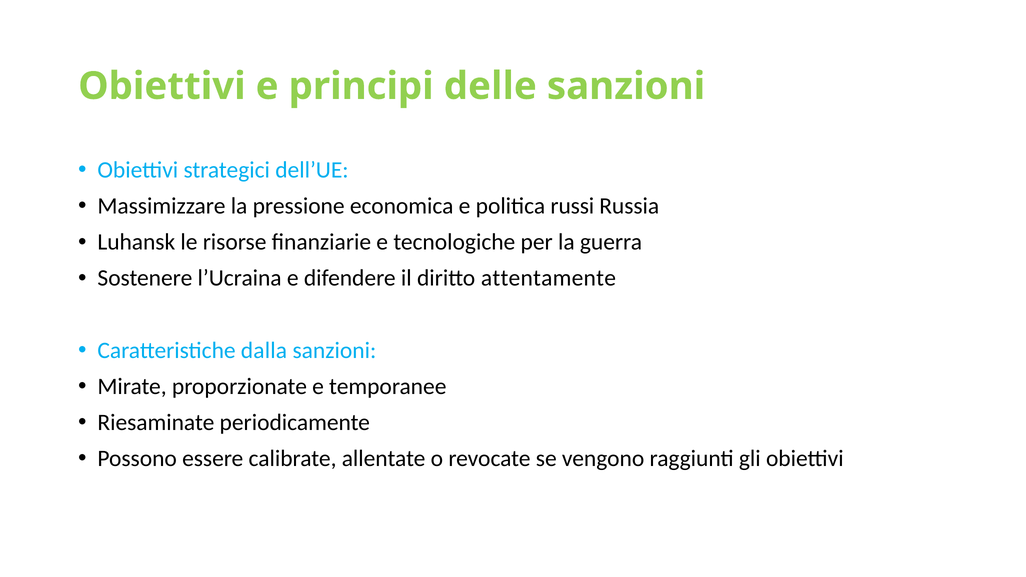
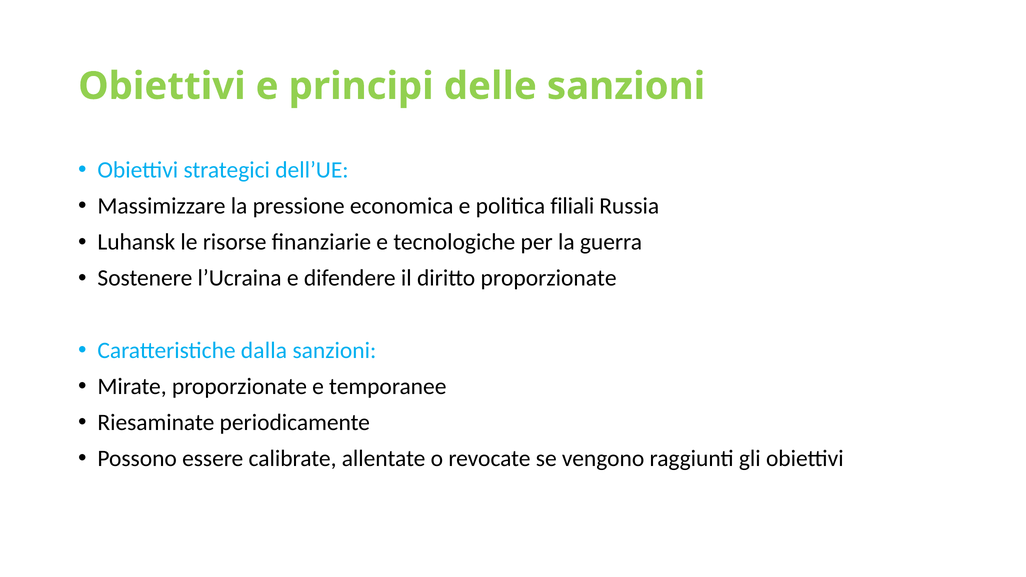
russi: russi -> filiali (572, 206)
diritto attentamente: attentamente -> proporzionate (549, 278)
